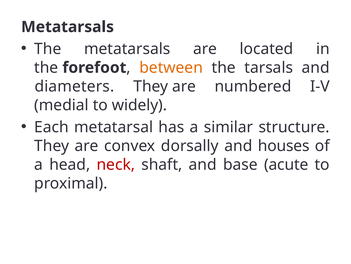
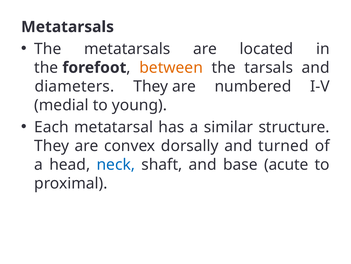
widely: widely -> young (139, 105)
houses: houses -> turned (284, 146)
neck colour: red -> blue (116, 164)
